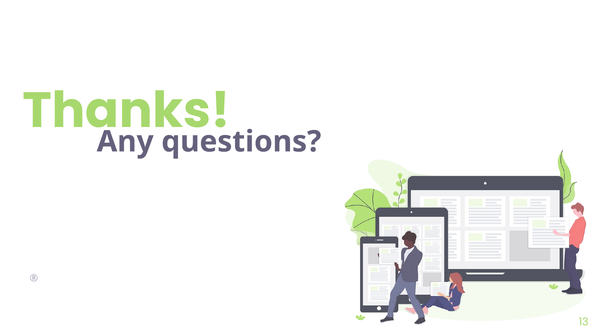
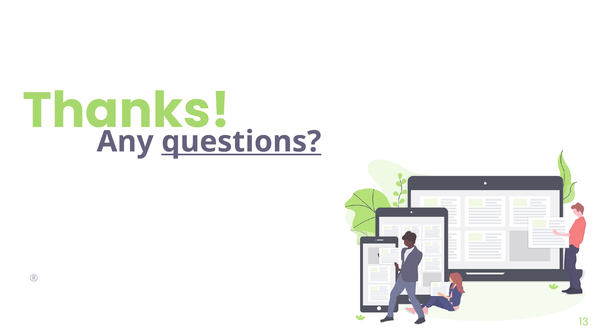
questions underline: none -> present (241, 142)
